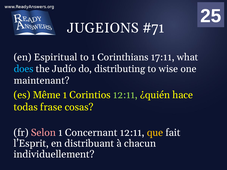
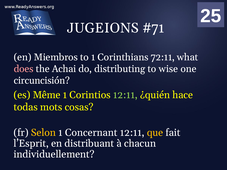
Espiritual: Espiritual -> Miembros (56, 57)
17:11: 17:11 -> 72:11 (163, 57)
does colour: light blue -> pink (24, 69)
Judío: Judío -> Achai (64, 69)
maintenant: maintenant -> circuncisión (42, 81)
frase: frase -> mots (51, 107)
Selon colour: pink -> yellow (43, 133)
